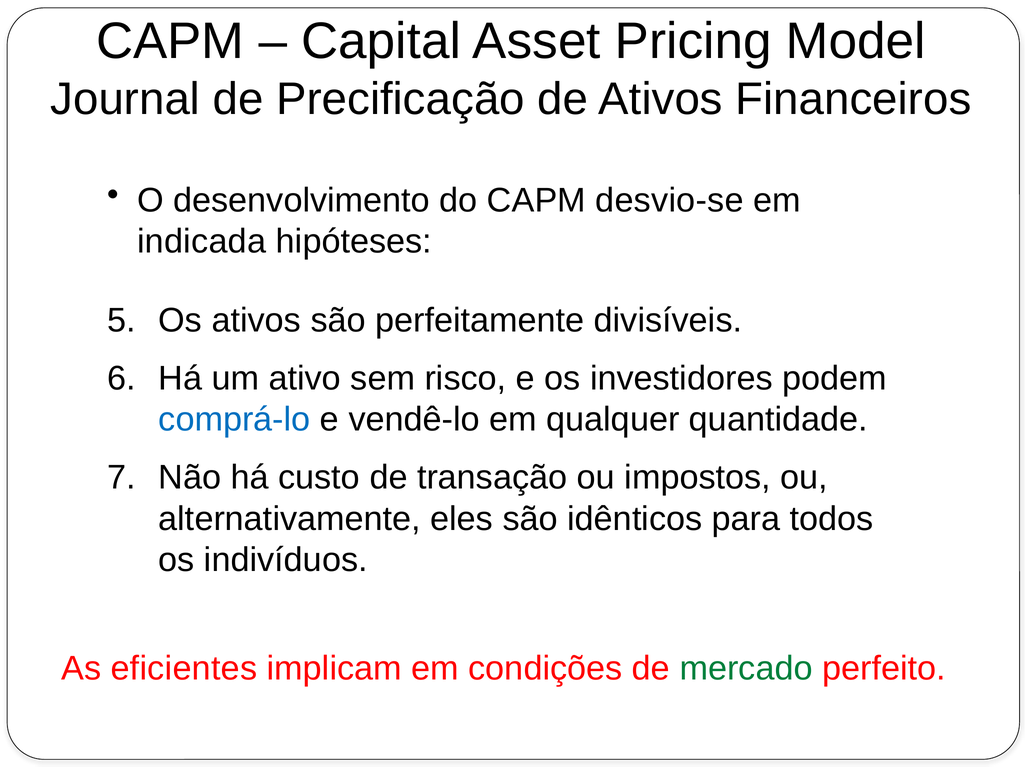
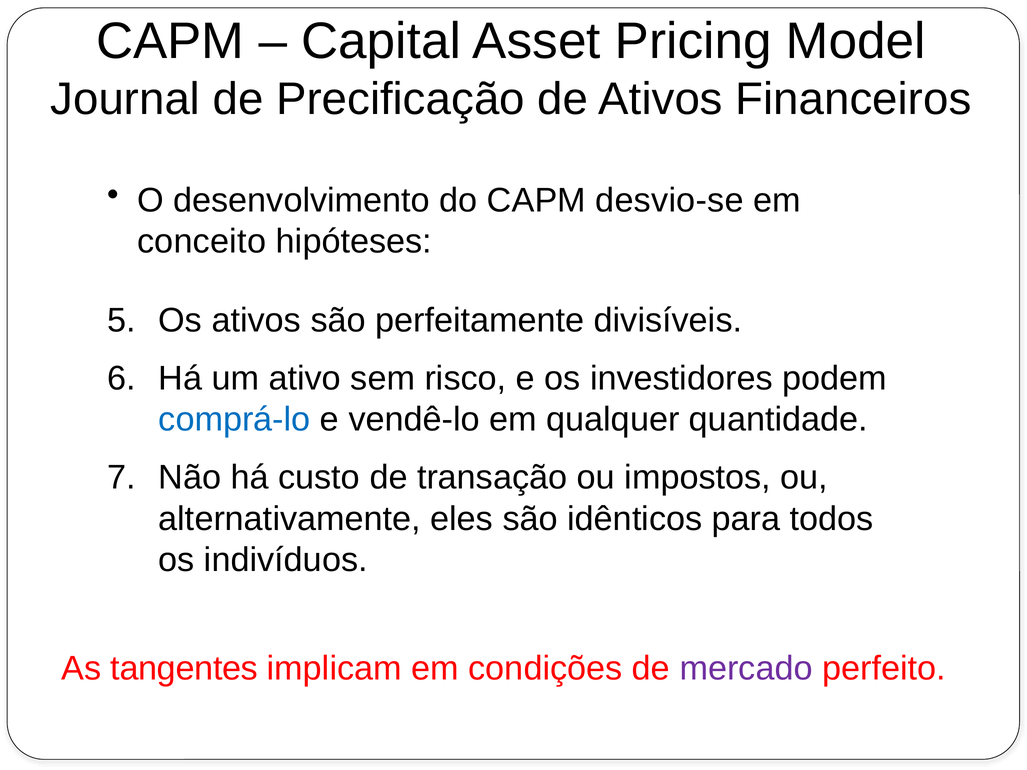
indicada: indicada -> conceito (202, 242)
eficientes: eficientes -> tangentes (184, 669)
mercado colour: green -> purple (746, 669)
